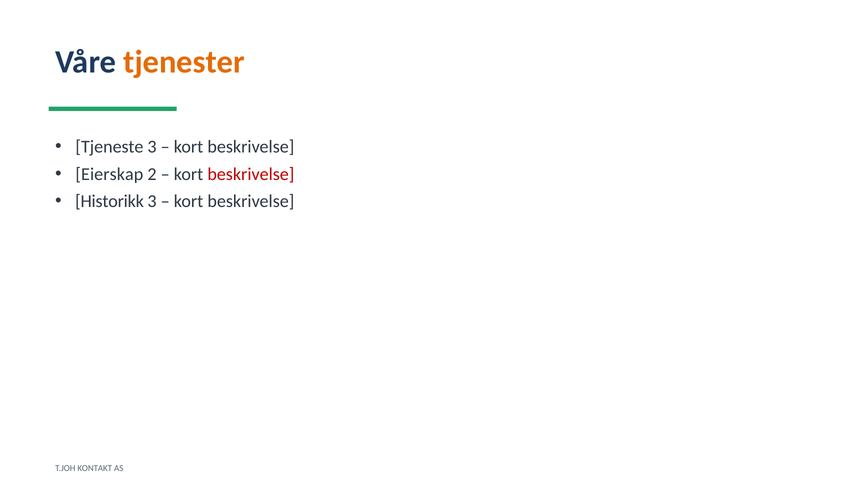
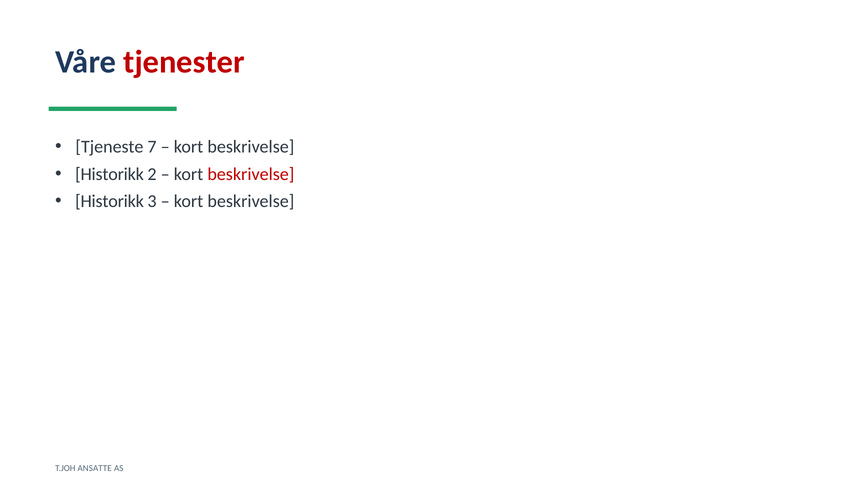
tjenester colour: orange -> red (184, 62)
Tjeneste 3: 3 -> 7 (152, 147)
Eierskap: Eierskap -> Historikk (110, 174)
KONTAKT: KONTAKT -> ANSATTE (95, 468)
